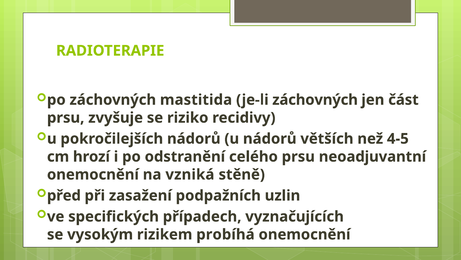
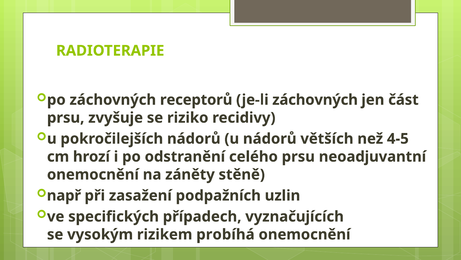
mastitida: mastitida -> receptorů (196, 100)
vzniká: vzniká -> záněty (190, 174)
před: před -> např (64, 195)
